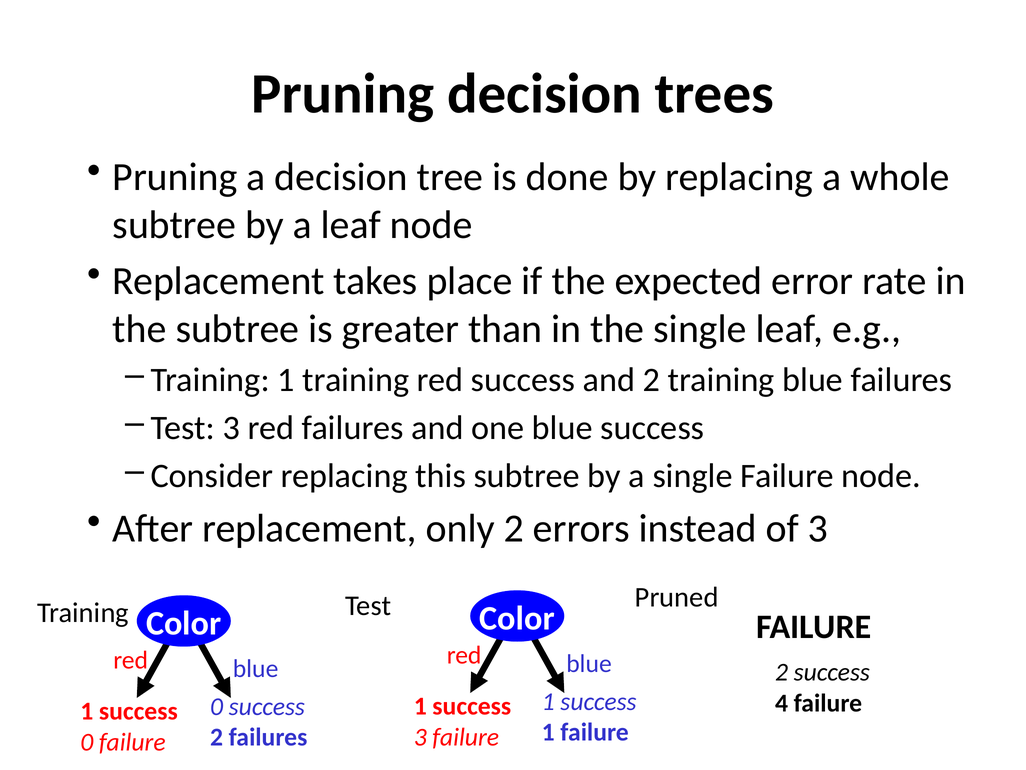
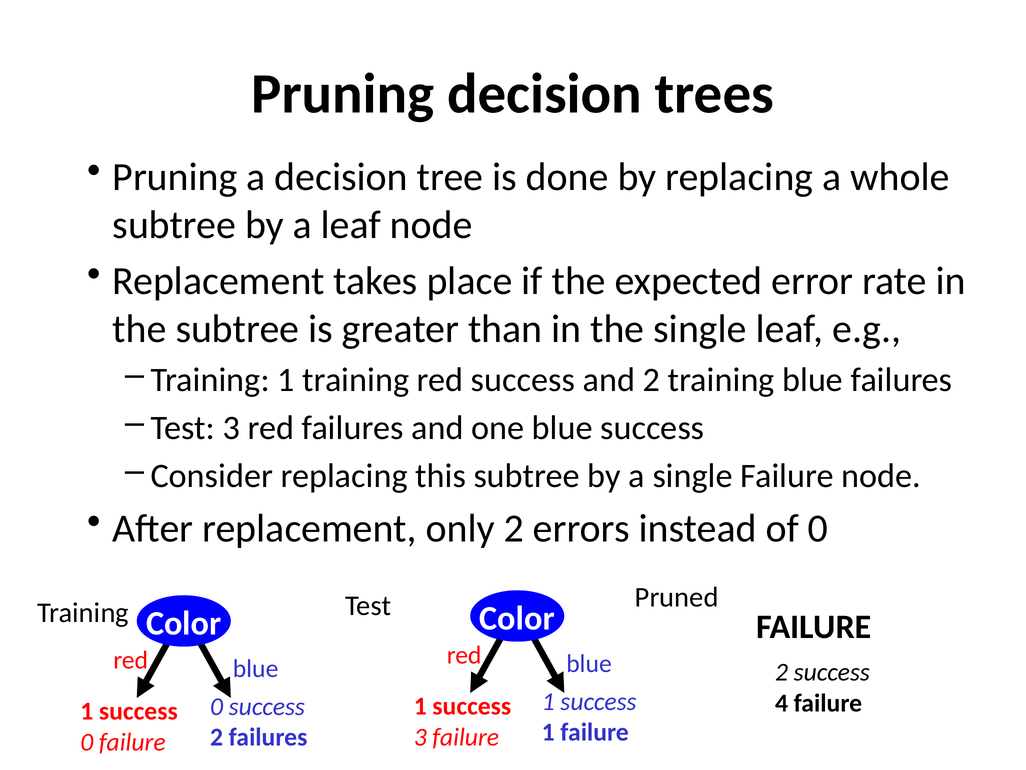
of 3: 3 -> 0 (818, 528)
